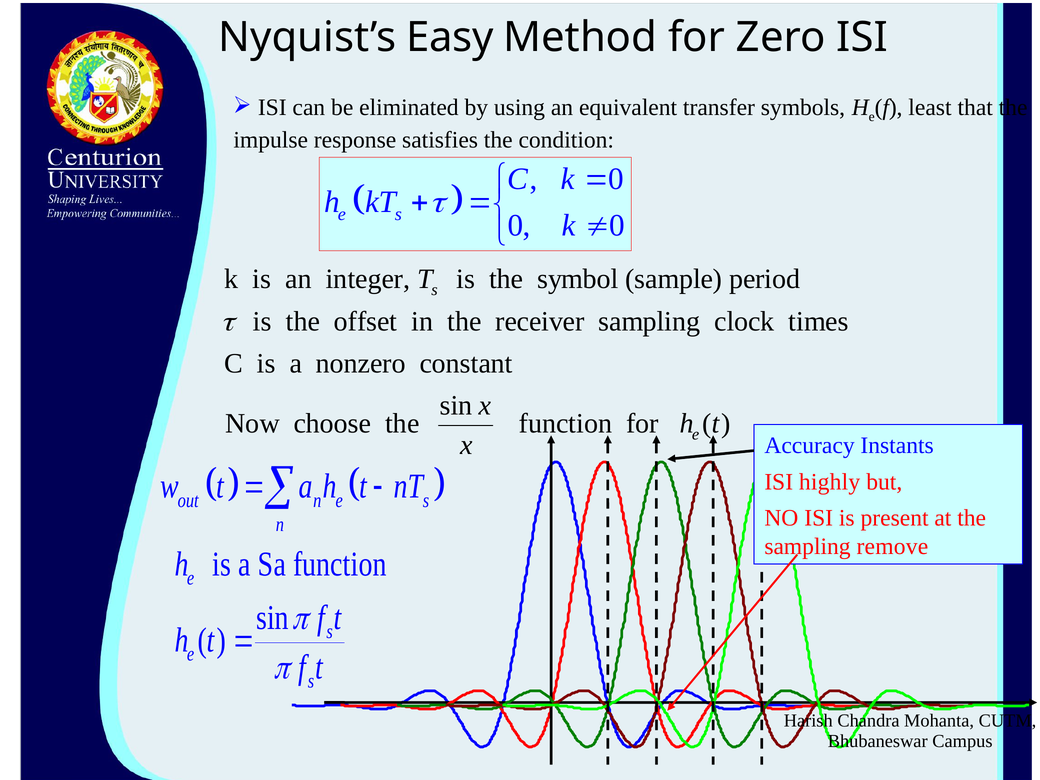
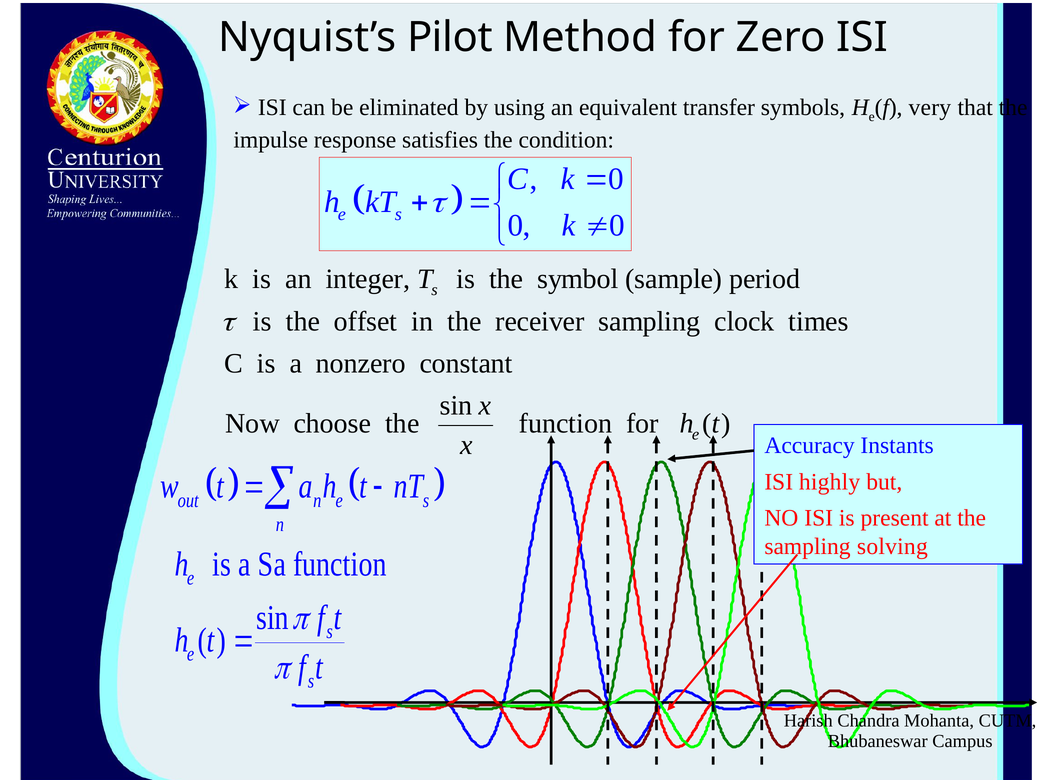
Easy: Easy -> Pilot (450, 37)
least: least -> very (930, 108)
remove: remove -> solving (892, 546)
